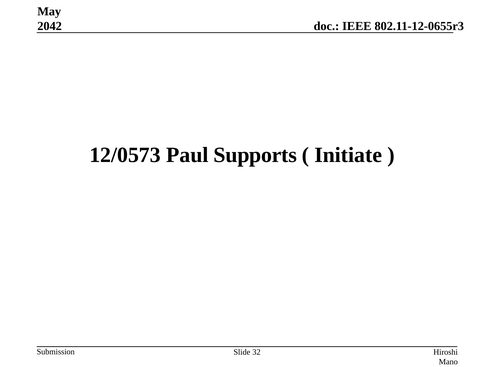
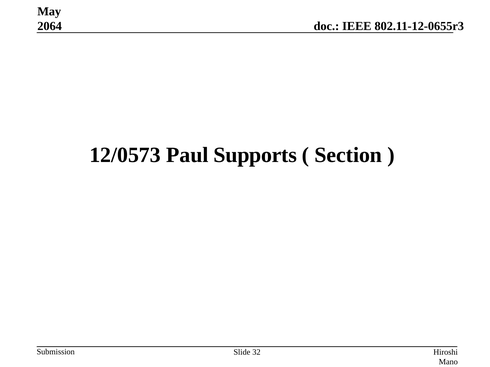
2042: 2042 -> 2064 (50, 26)
Initiate: Initiate -> Section (348, 155)
